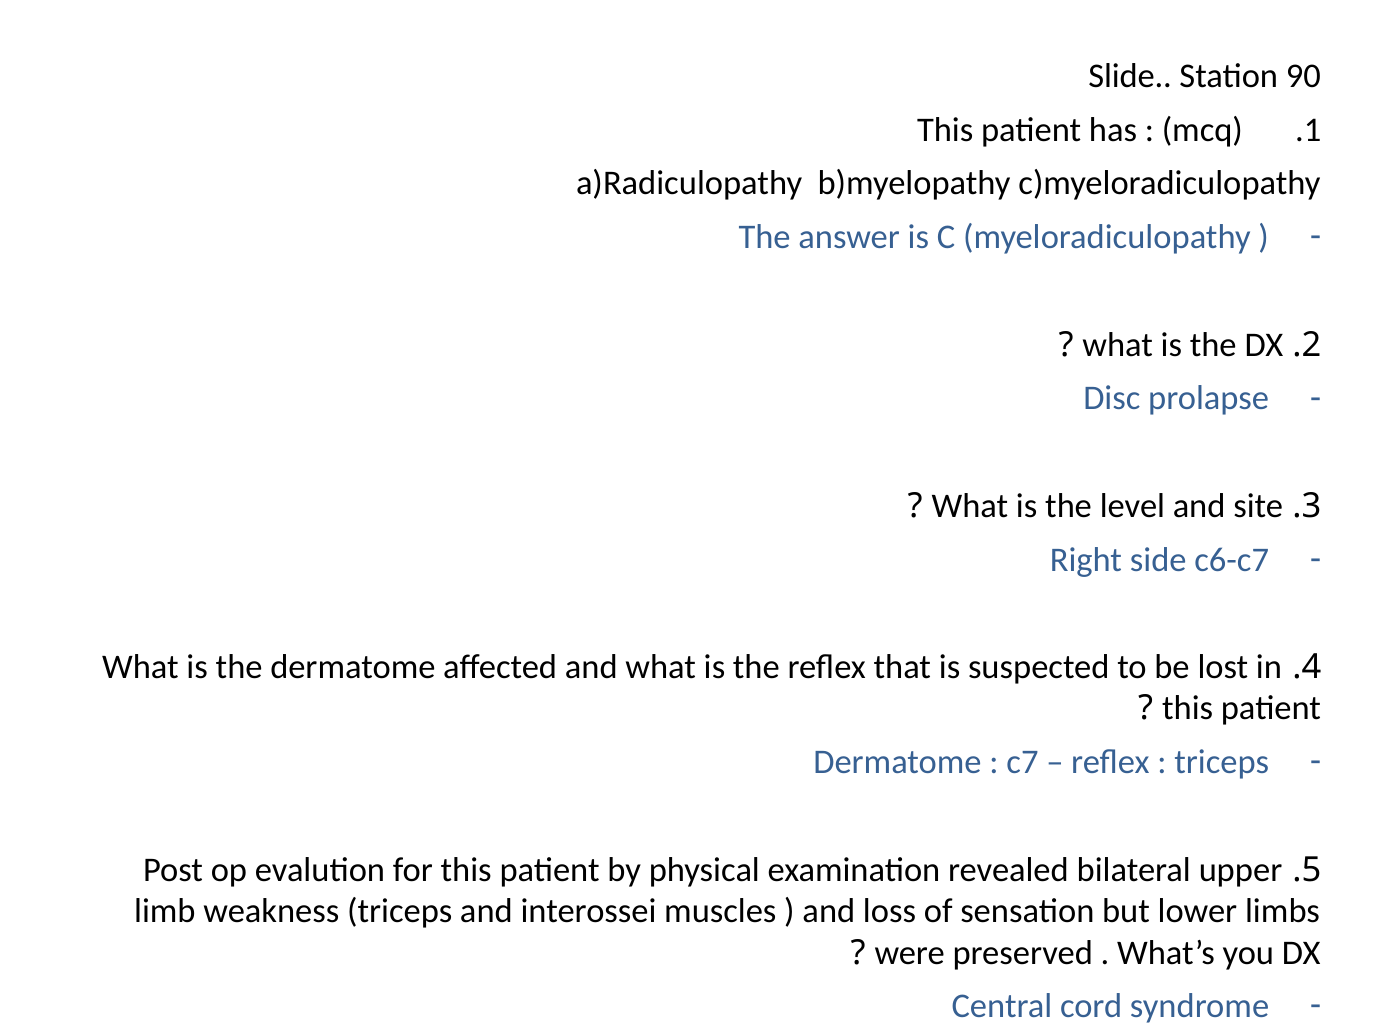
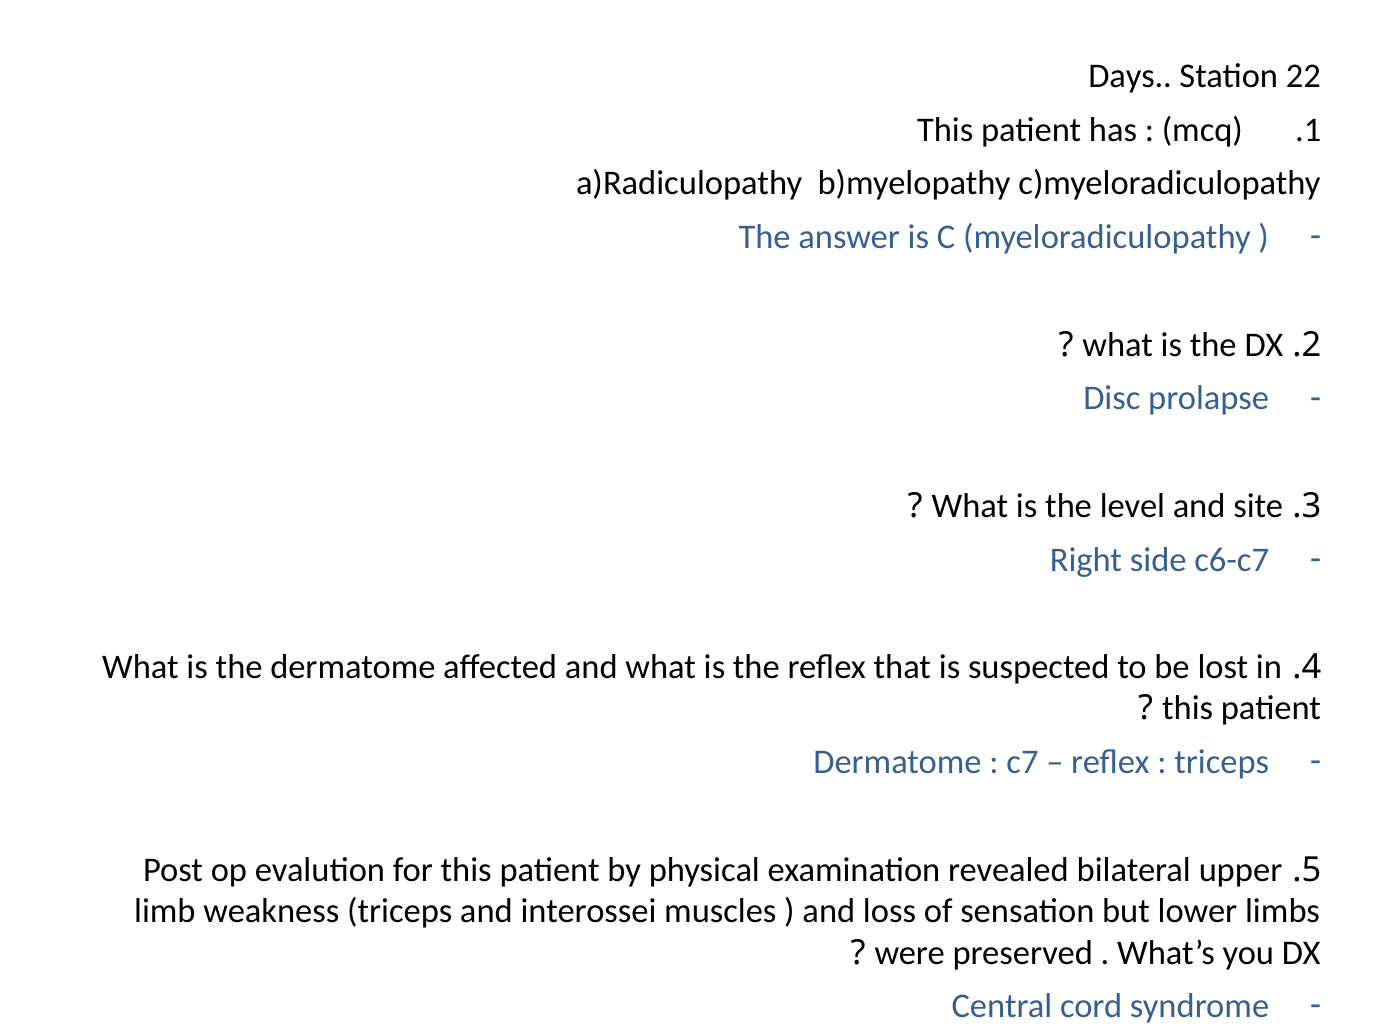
Slide: Slide -> Days (1130, 76)
90: 90 -> 22 (1303, 76)
